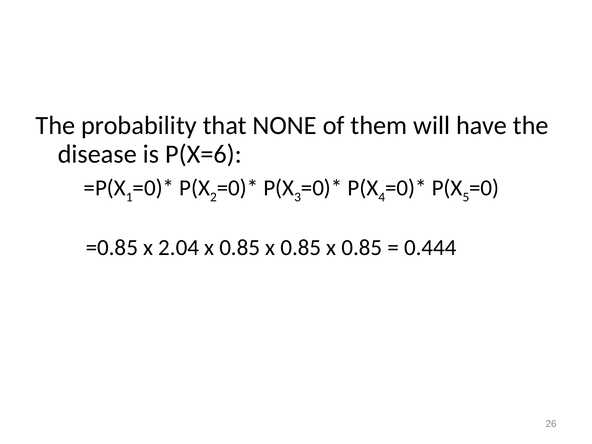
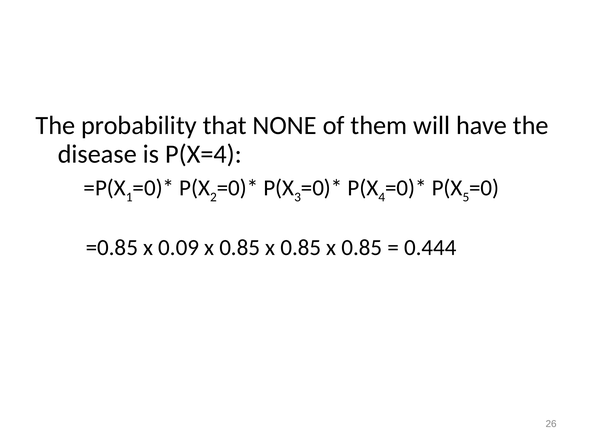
P(X=6: P(X=6 -> P(X=4 (203, 154)
2.04: 2.04 -> 0.09 (179, 248)
